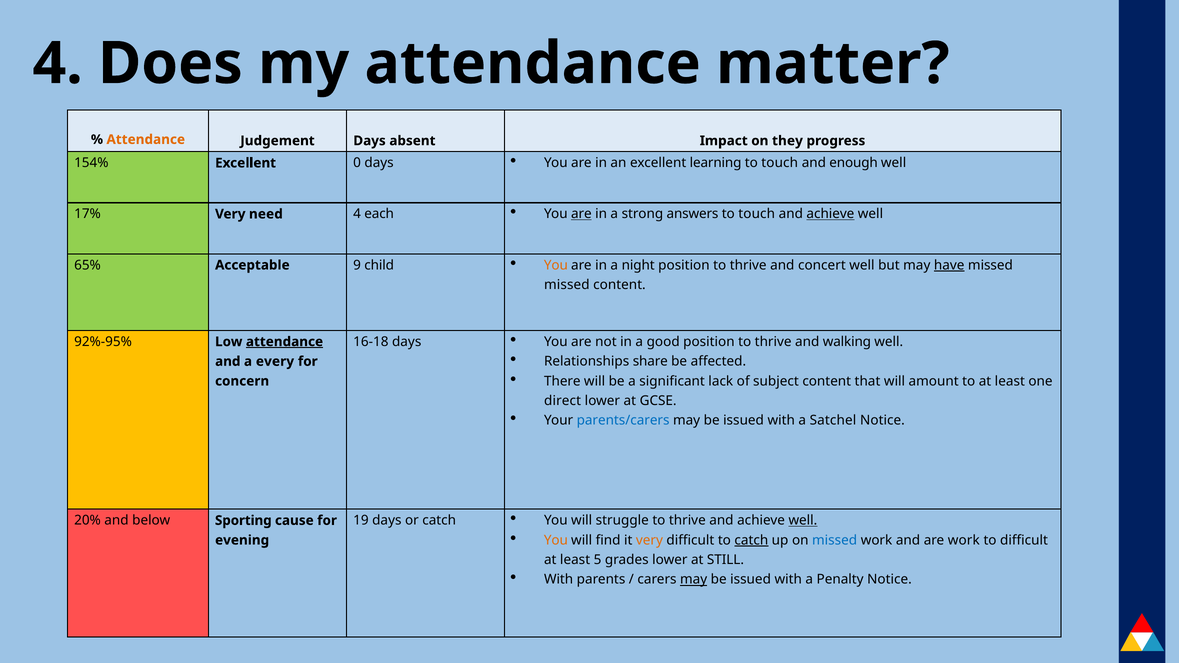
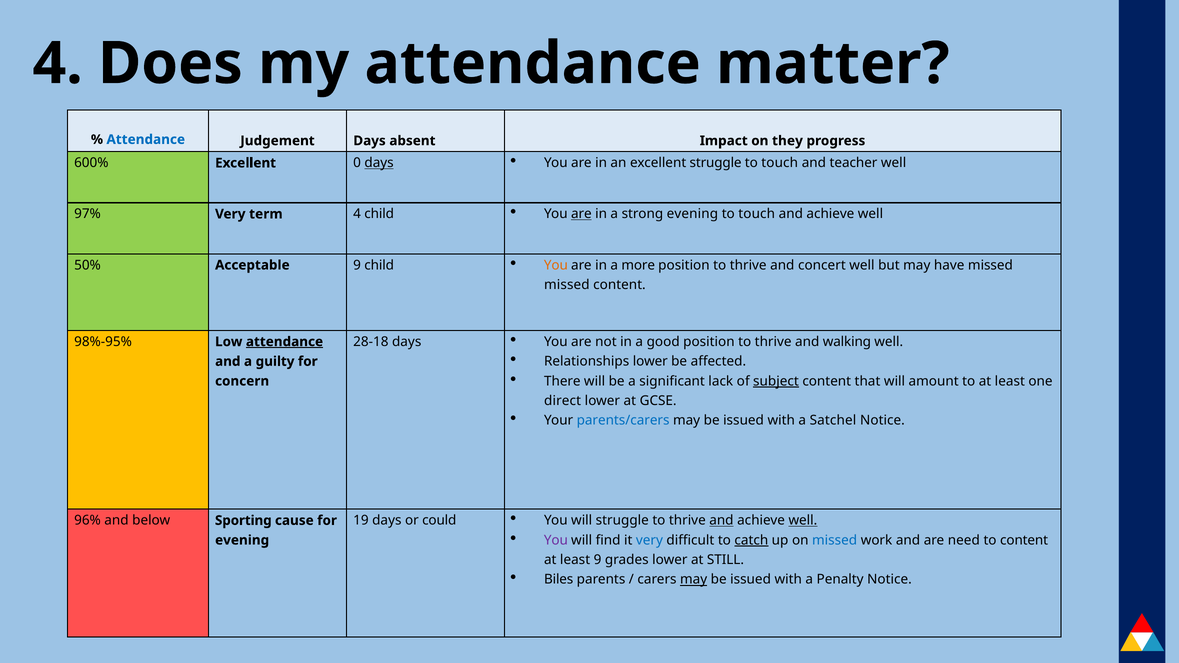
Attendance colour: orange -> blue (146, 140)
154%: 154% -> 600% (91, 163)
days underline: none -> present (379, 163)
excellent learning: learning -> struggle (716, 163)
enough: enough -> teacher (854, 163)
17%: 17% -> 97% (87, 214)
need: need -> term (266, 214)
4 each: each -> child (379, 214)
strong answers: answers -> evening (692, 214)
achieve underline: present -> none (830, 214)
65%: 65% -> 50% (87, 265)
night: night -> more (638, 265)
have underline: present -> none (949, 265)
92%-95%: 92%-95% -> 98%-95% (103, 342)
16-18: 16-18 -> 28-18 (371, 342)
Relationships share: share -> lower (650, 361)
every: every -> guilty (275, 361)
subject underline: none -> present (776, 381)
20%: 20% -> 96% (87, 521)
or catch: catch -> could (439, 521)
and underline: none -> present (721, 521)
You colour: orange -> purple (556, 540)
very colour: orange -> blue (649, 540)
are work: work -> need (964, 540)
to difficult: difficult -> content (1024, 540)
least 5: 5 -> 9 (598, 560)
With: With -> Biles (559, 580)
